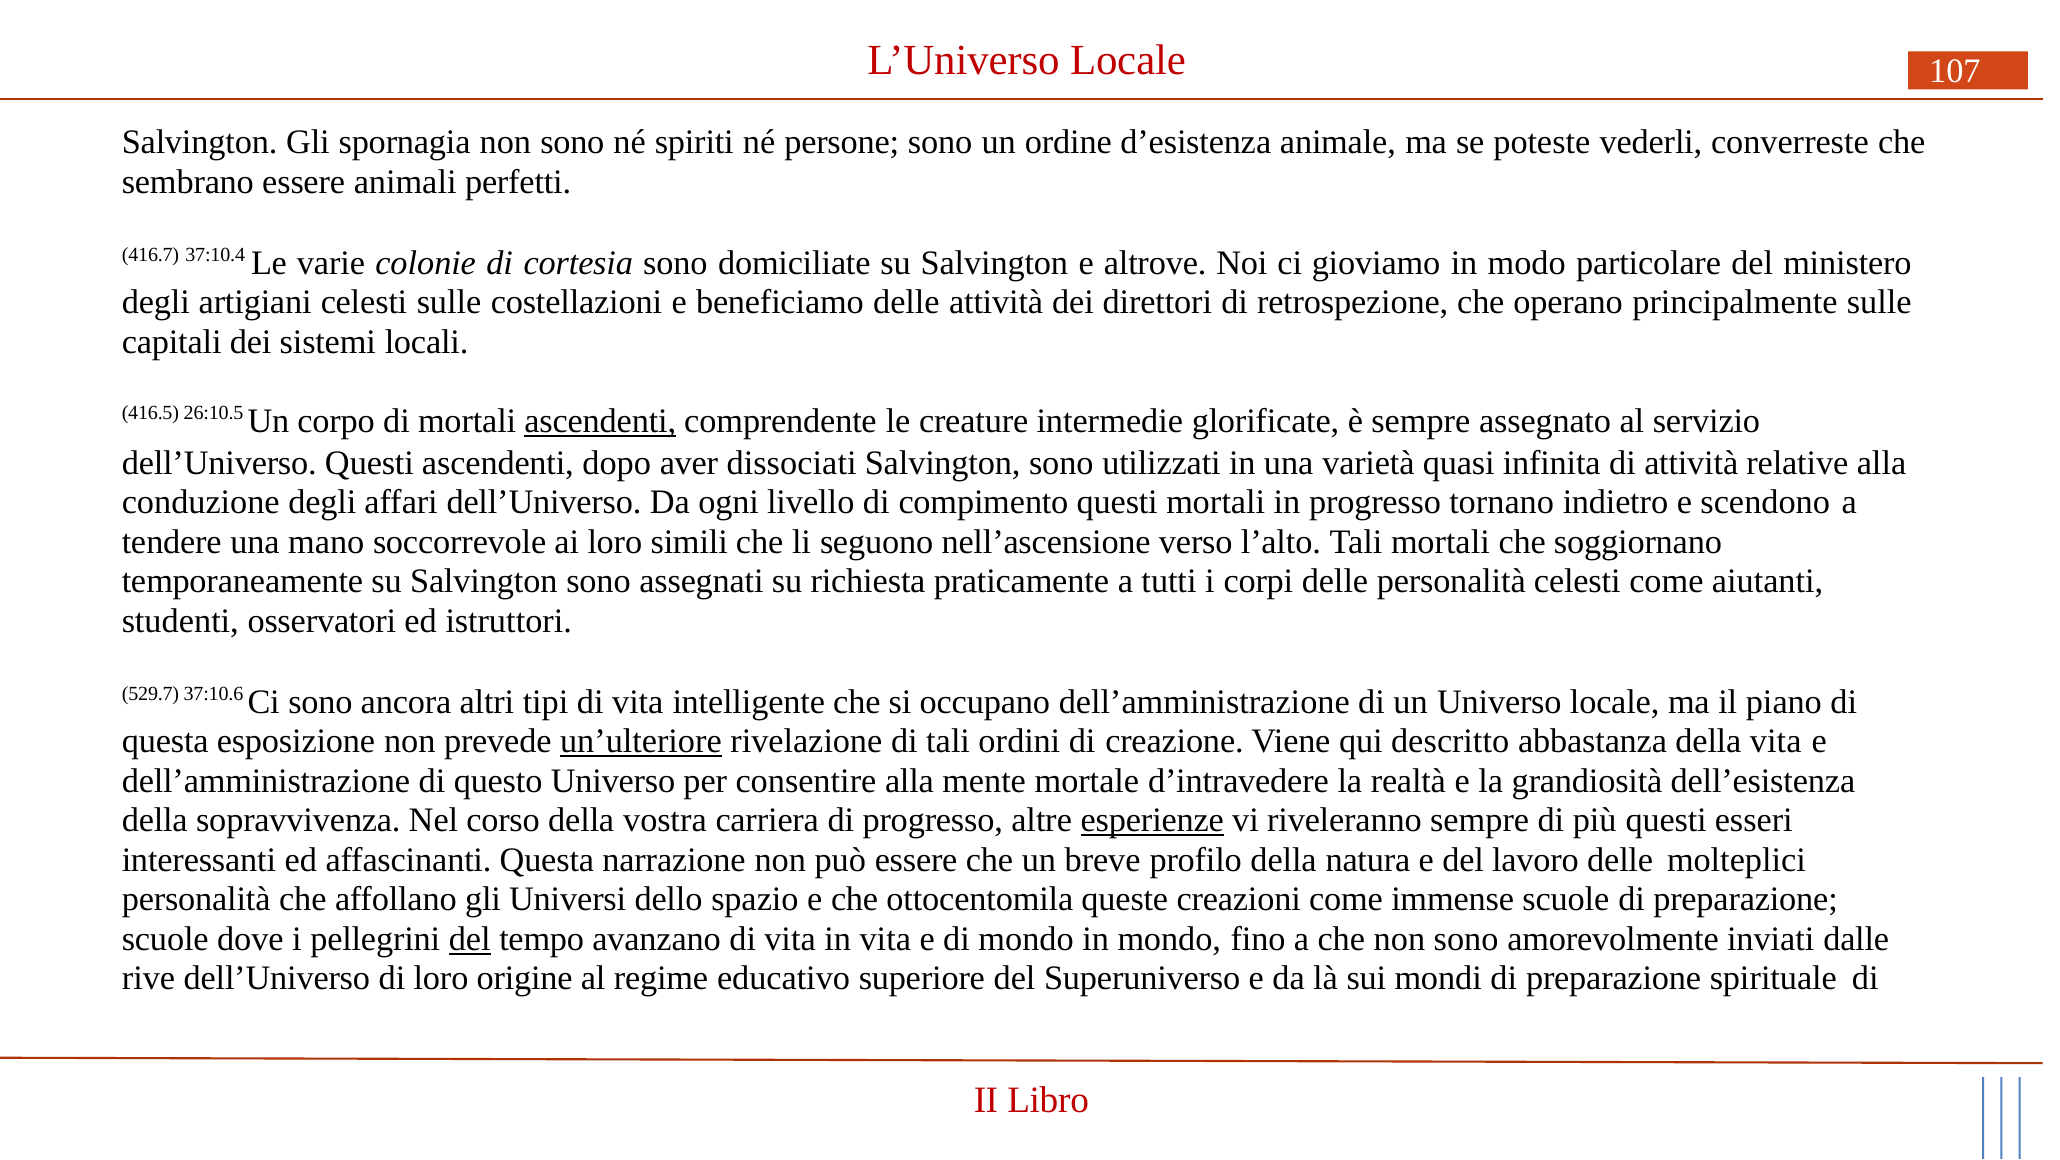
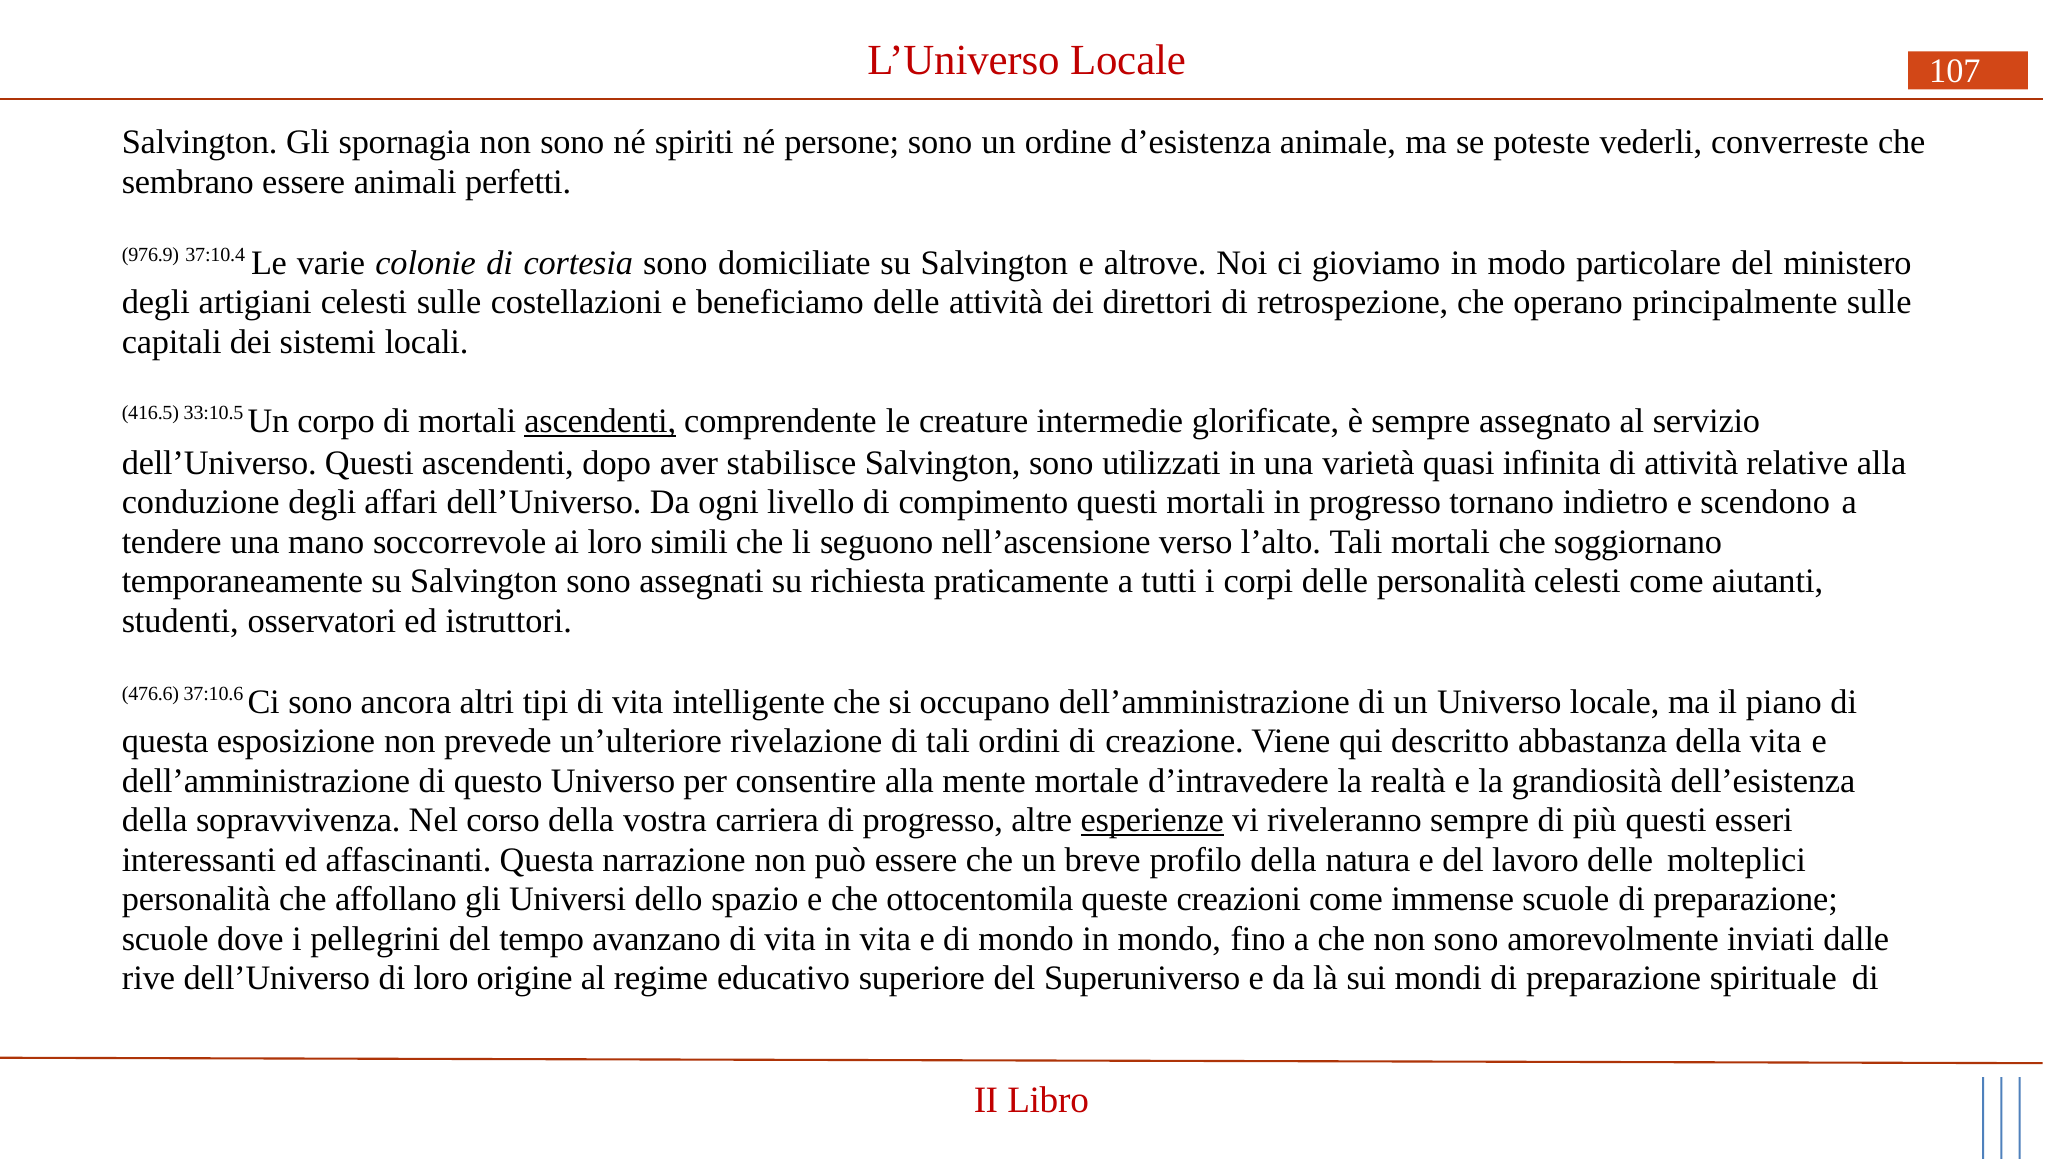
416.7: 416.7 -> 976.9 (151, 255)
26:10.5: 26:10.5 -> 33:10.5 (214, 413)
dissociati: dissociati -> stabilisce (791, 463)
529.7: 529.7 -> 476.6 (151, 694)
un’ulteriore underline: present -> none (641, 742)
del underline: present -> none (470, 939)
